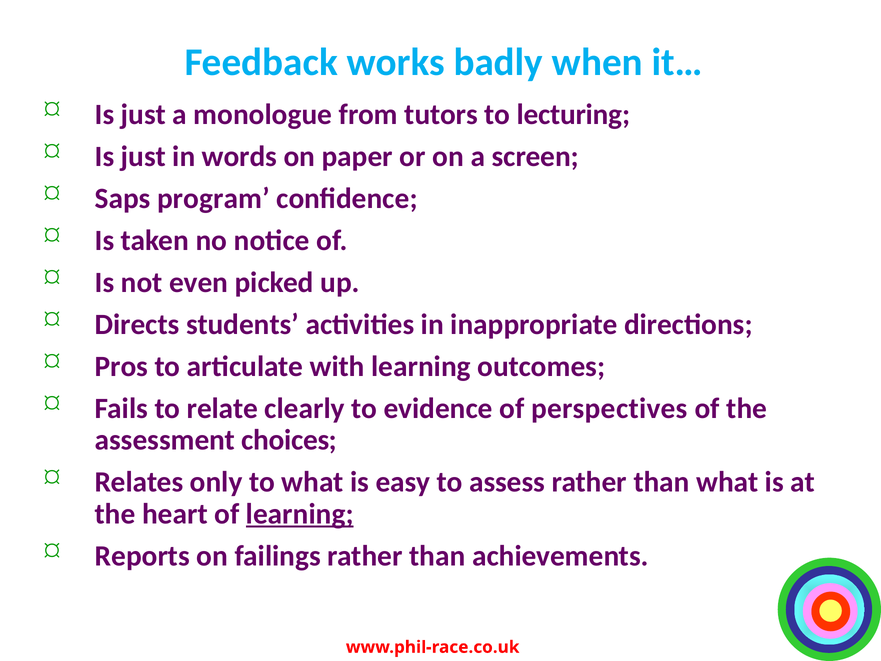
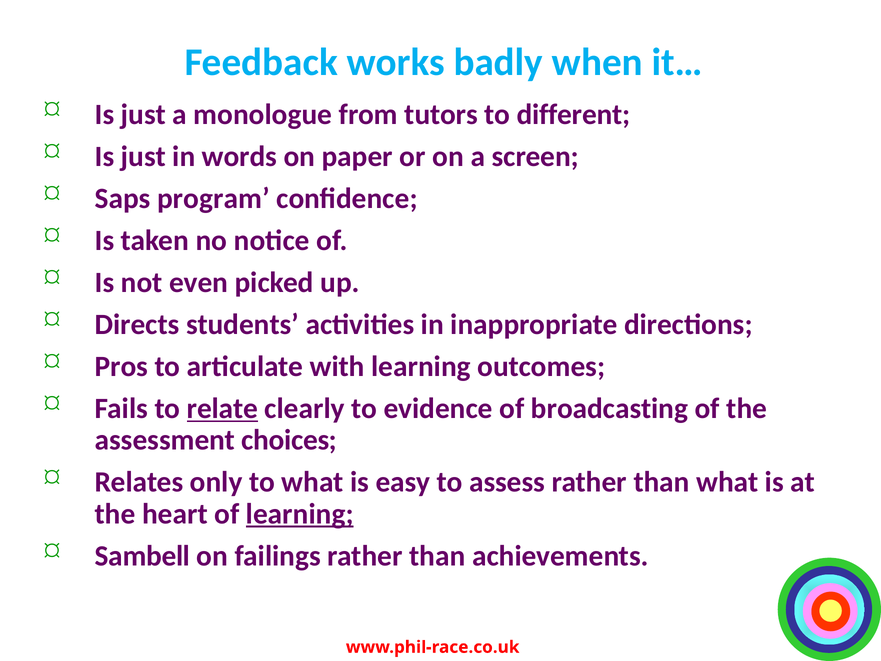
lecturing: lecturing -> different (573, 115)
relate underline: none -> present (222, 408)
perspectives: perspectives -> broadcasting (610, 408)
Reports: Reports -> Sambell (142, 556)
